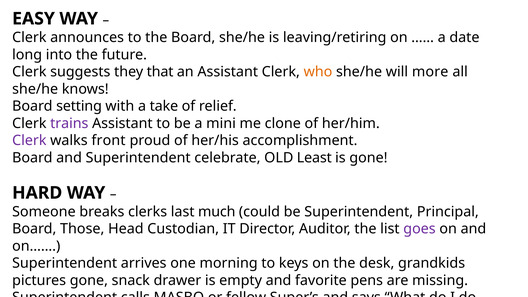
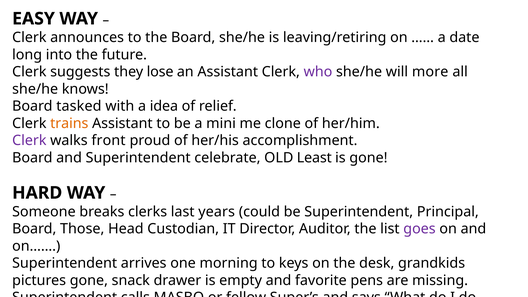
that: that -> lose (160, 72)
who colour: orange -> purple (318, 72)
setting: setting -> tasked (79, 106)
take: take -> idea (164, 106)
trains colour: purple -> orange (69, 123)
much: much -> years (217, 212)
